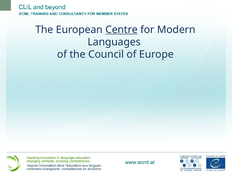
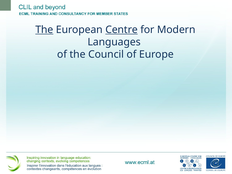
The underline: none -> present (44, 30)
